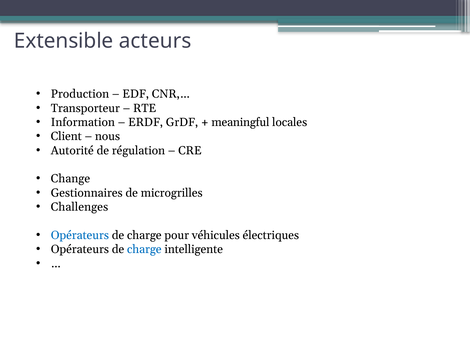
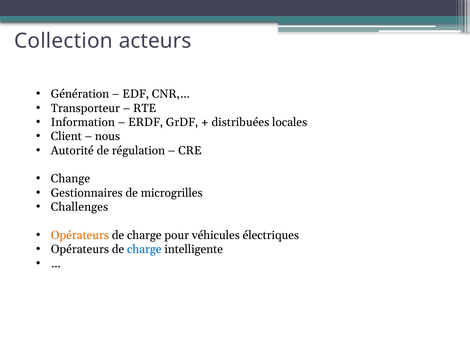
Extensible: Extensible -> Collection (63, 41)
Production: Production -> Génération (80, 94)
meaningful: meaningful -> distribuées (240, 122)
Opérateurs colour: blue -> orange (80, 235)
